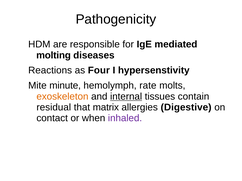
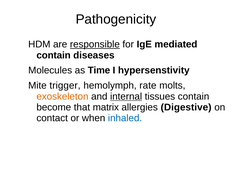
responsible underline: none -> present (95, 44)
molting: molting -> contain (54, 55)
Reactions: Reactions -> Molecules (50, 71)
Four: Four -> Time (99, 71)
minute: minute -> trigger (65, 86)
residual: residual -> become (54, 108)
inhaled colour: purple -> blue (125, 118)
